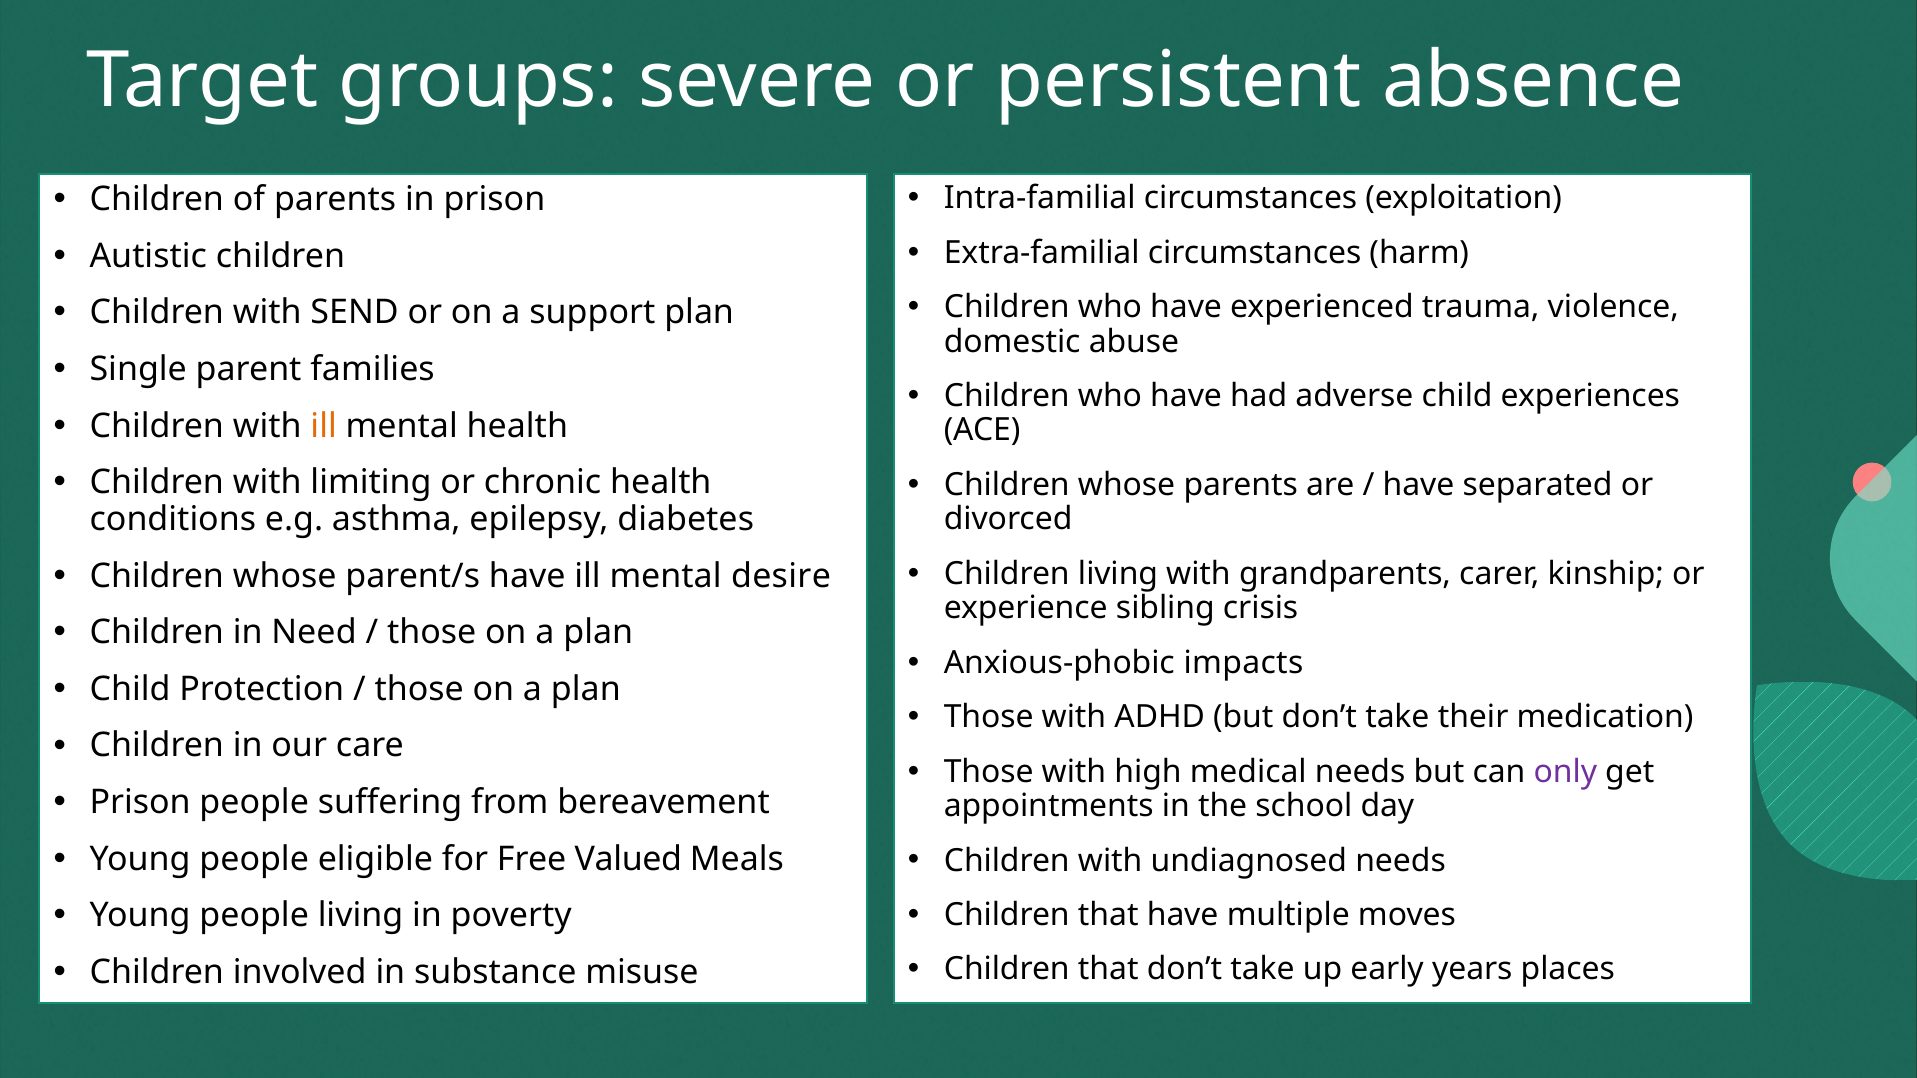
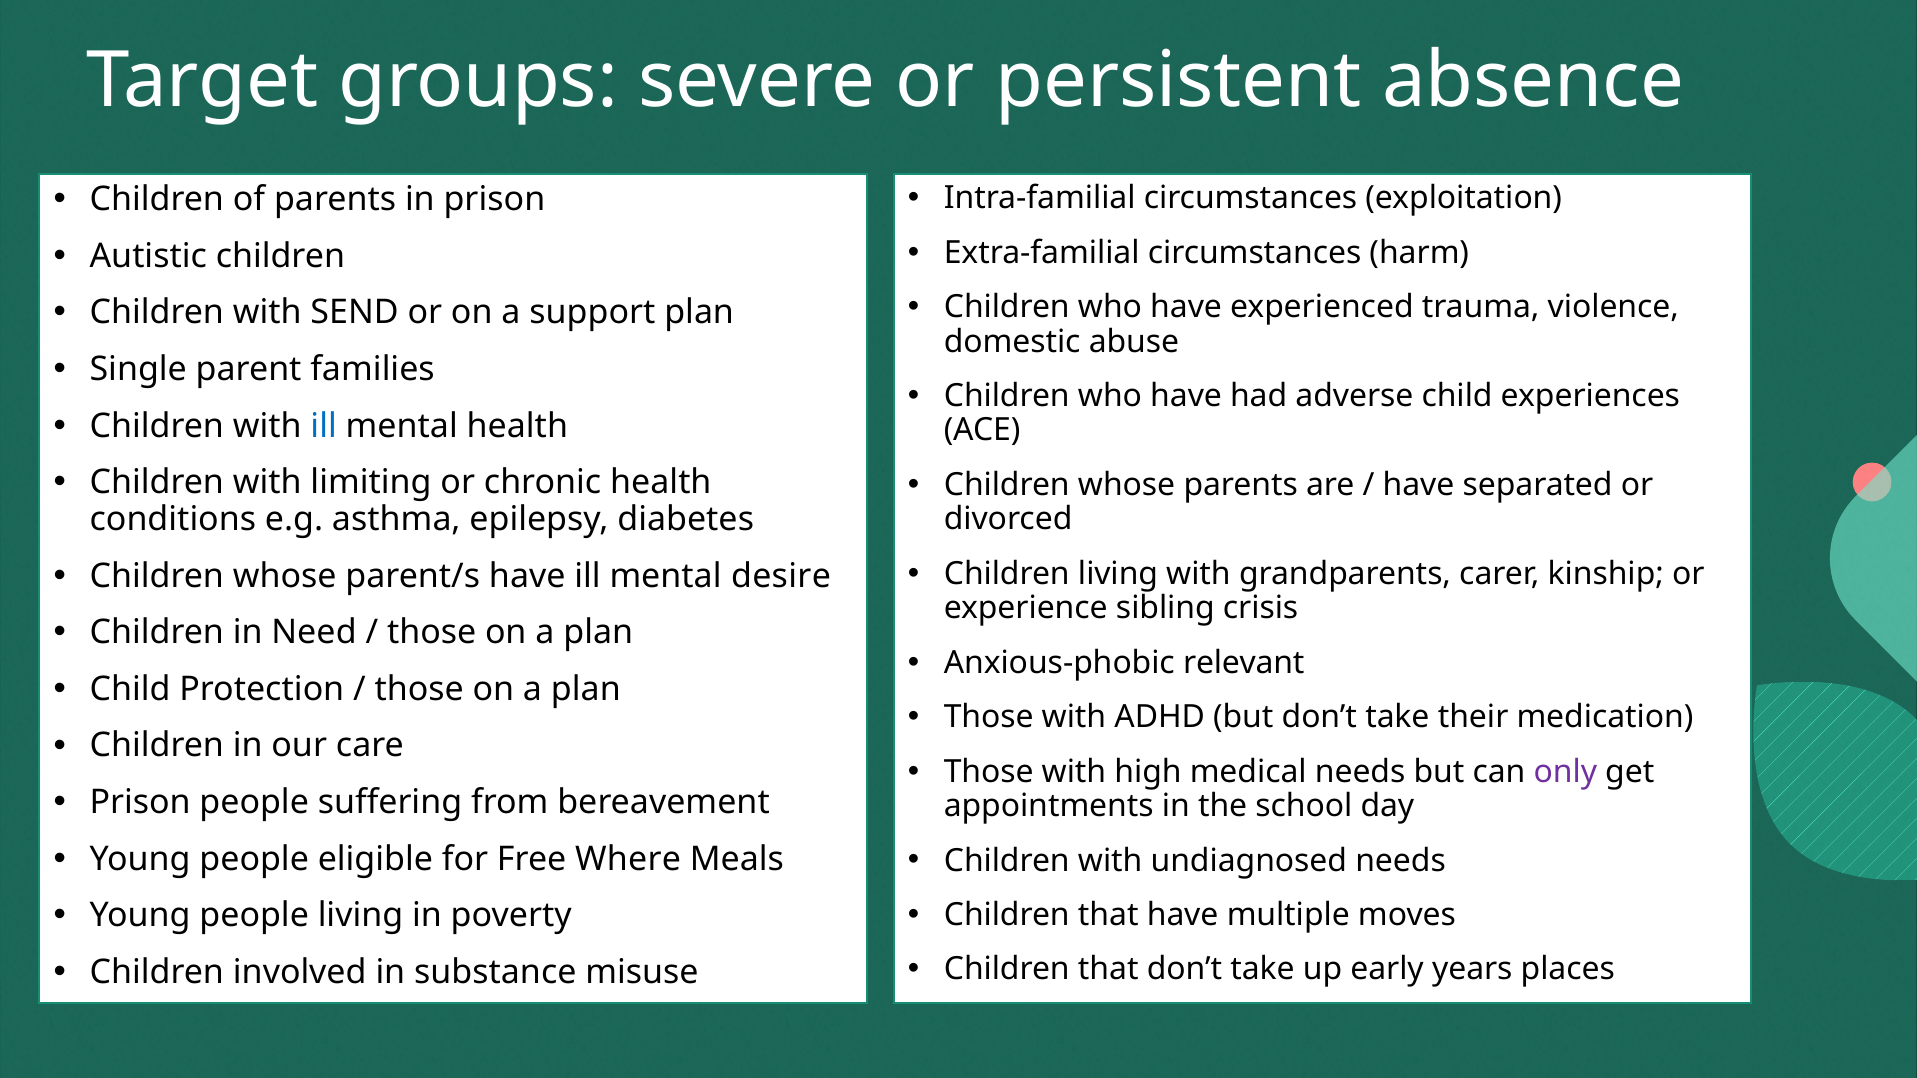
ill colour: orange -> blue (324, 426)
impacts: impacts -> relevant (1244, 663)
Valued: Valued -> Where (628, 859)
